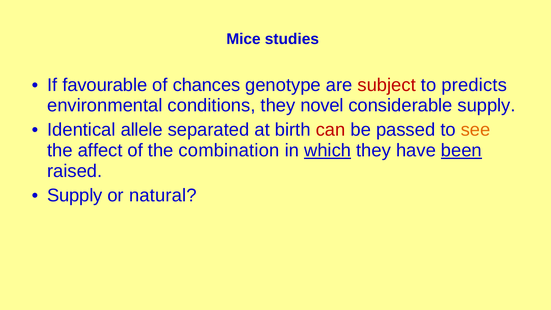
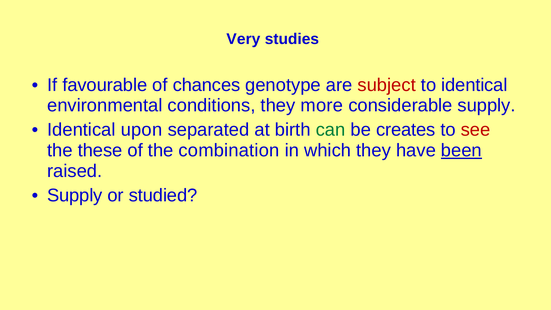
Mice: Mice -> Very (243, 39)
to predicts: predicts -> identical (474, 85)
novel: novel -> more (322, 106)
allele: allele -> upon (142, 130)
can colour: red -> green (331, 130)
passed: passed -> creates (406, 130)
see colour: orange -> red (476, 130)
affect: affect -> these (100, 150)
which underline: present -> none (328, 150)
natural: natural -> studied (163, 195)
